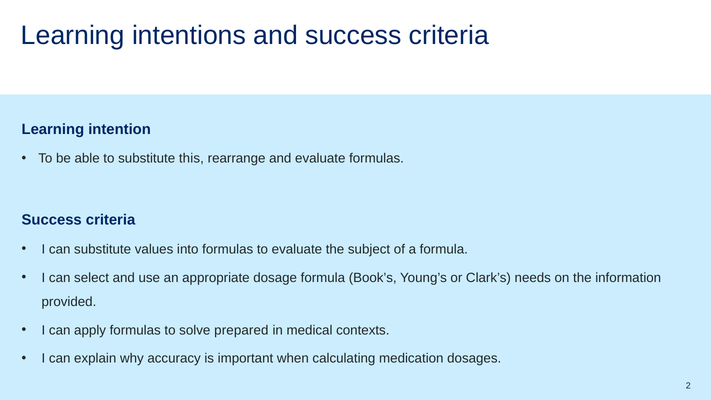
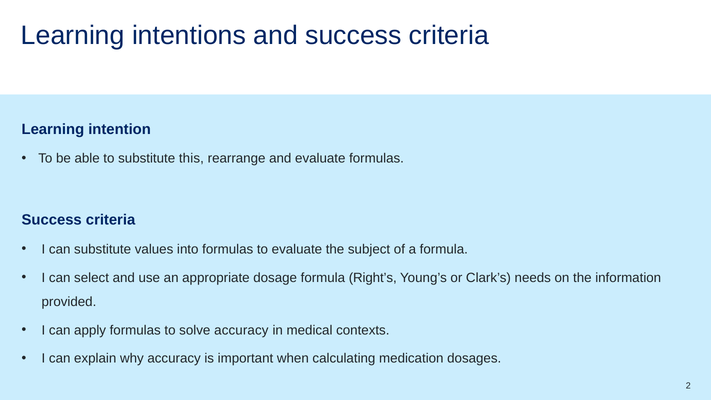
Book’s: Book’s -> Right’s (373, 278)
solve prepared: prepared -> accuracy (241, 330)
